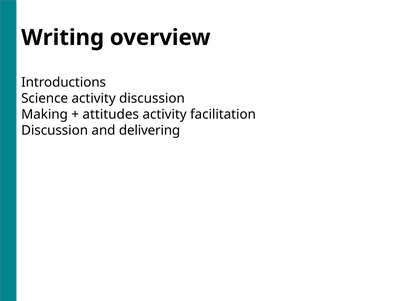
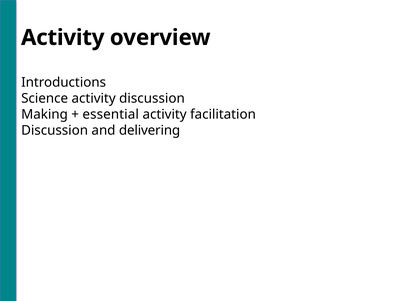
Writing: Writing -> Activity (63, 38)
attitudes: attitudes -> essential (111, 114)
